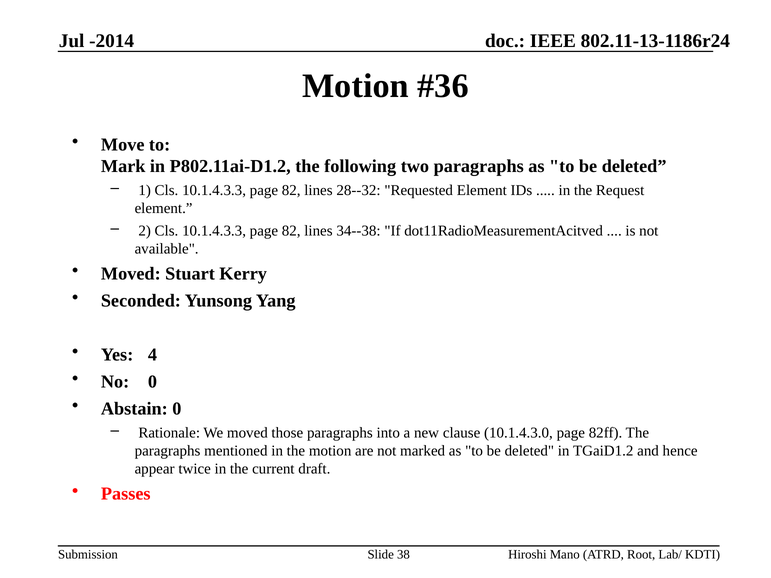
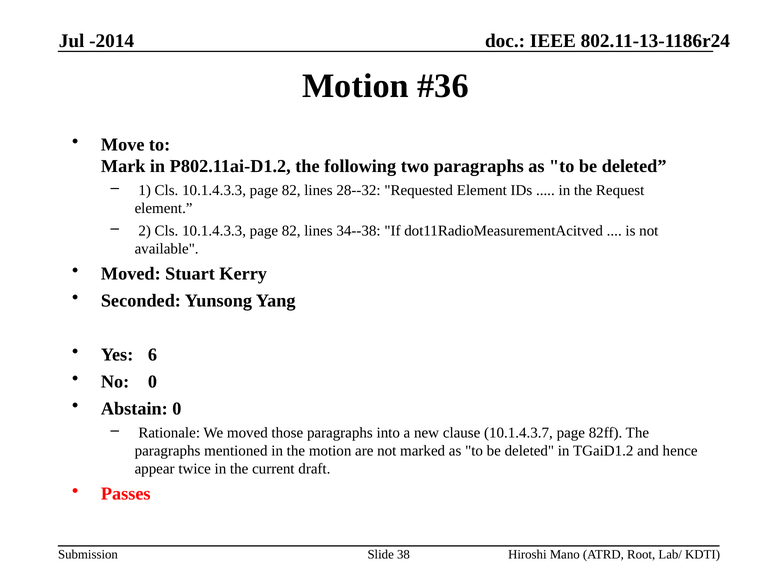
4: 4 -> 6 (153, 355)
10.1.4.3.0: 10.1.4.3.0 -> 10.1.4.3.7 (518, 433)
